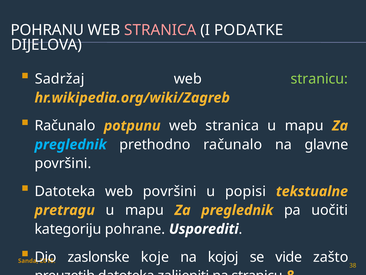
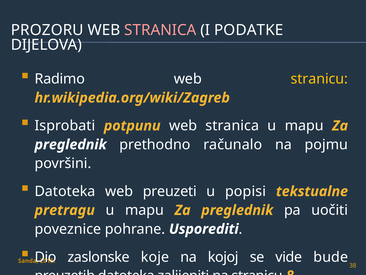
POHRANU: POHRANU -> PROZORU (47, 30)
Sadržaj: Sadržaj -> Radimo (60, 79)
stranicu colour: light green -> yellow (319, 79)
Računalo: Računalo -> Isprobati (65, 126)
preglednik colour: light blue -> white (71, 144)
glavne: glavne -> pojmu (326, 144)
web površini: površini -> preuzeti (170, 191)
kategoriju: kategoriju -> poveznice (68, 229)
zašto: zašto -> bude (331, 257)
